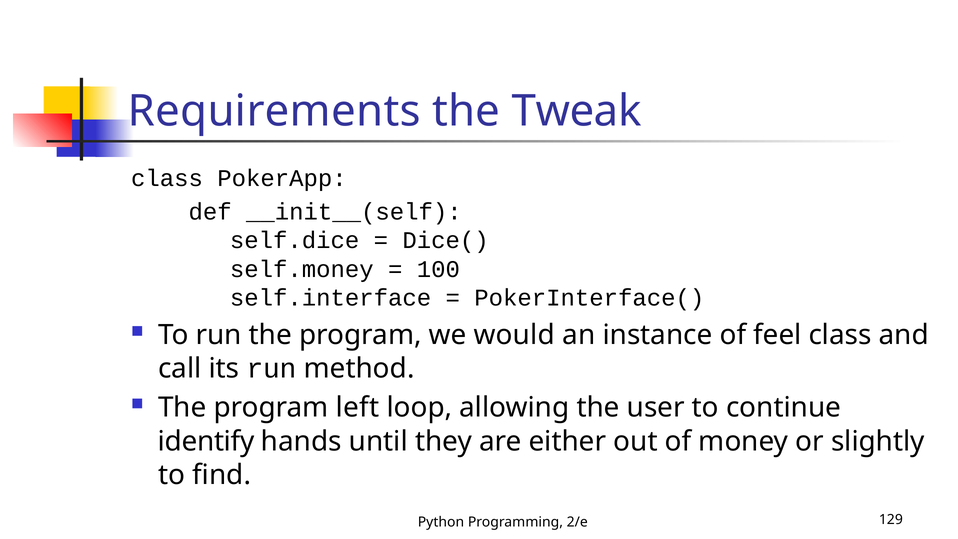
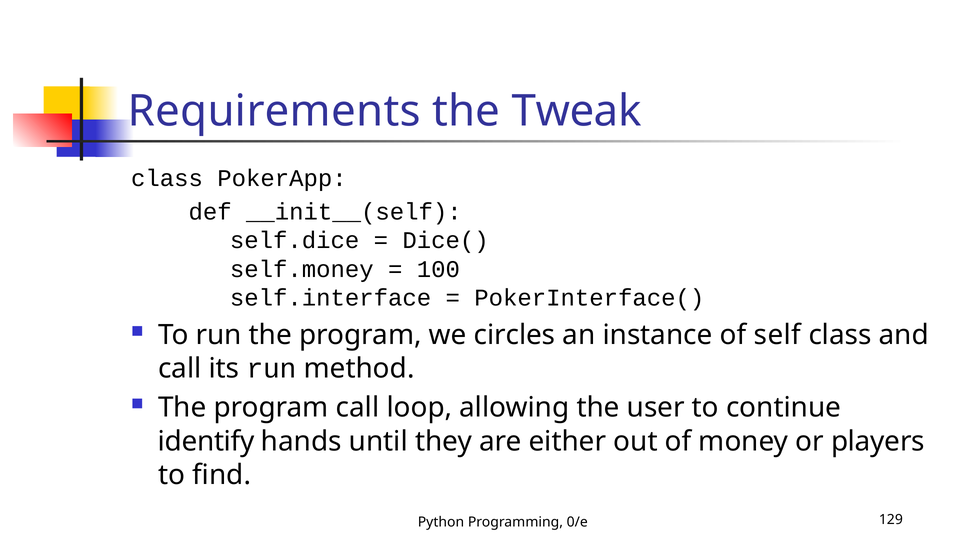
would: would -> circles (514, 335)
feel: feel -> self (777, 335)
program left: left -> call (358, 408)
slightly: slightly -> players (878, 441)
2/e: 2/e -> 0/e (577, 522)
